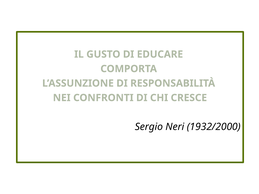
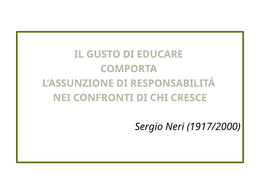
1932/2000: 1932/2000 -> 1917/2000 (214, 127)
